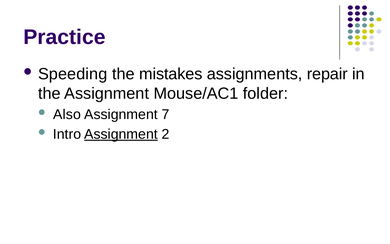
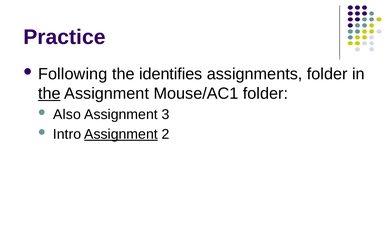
Speeding: Speeding -> Following (73, 74)
mistakes: mistakes -> identifies (171, 74)
assignments repair: repair -> folder (327, 74)
the underline: none -> present (49, 93)
7: 7 -> 3 (166, 114)
